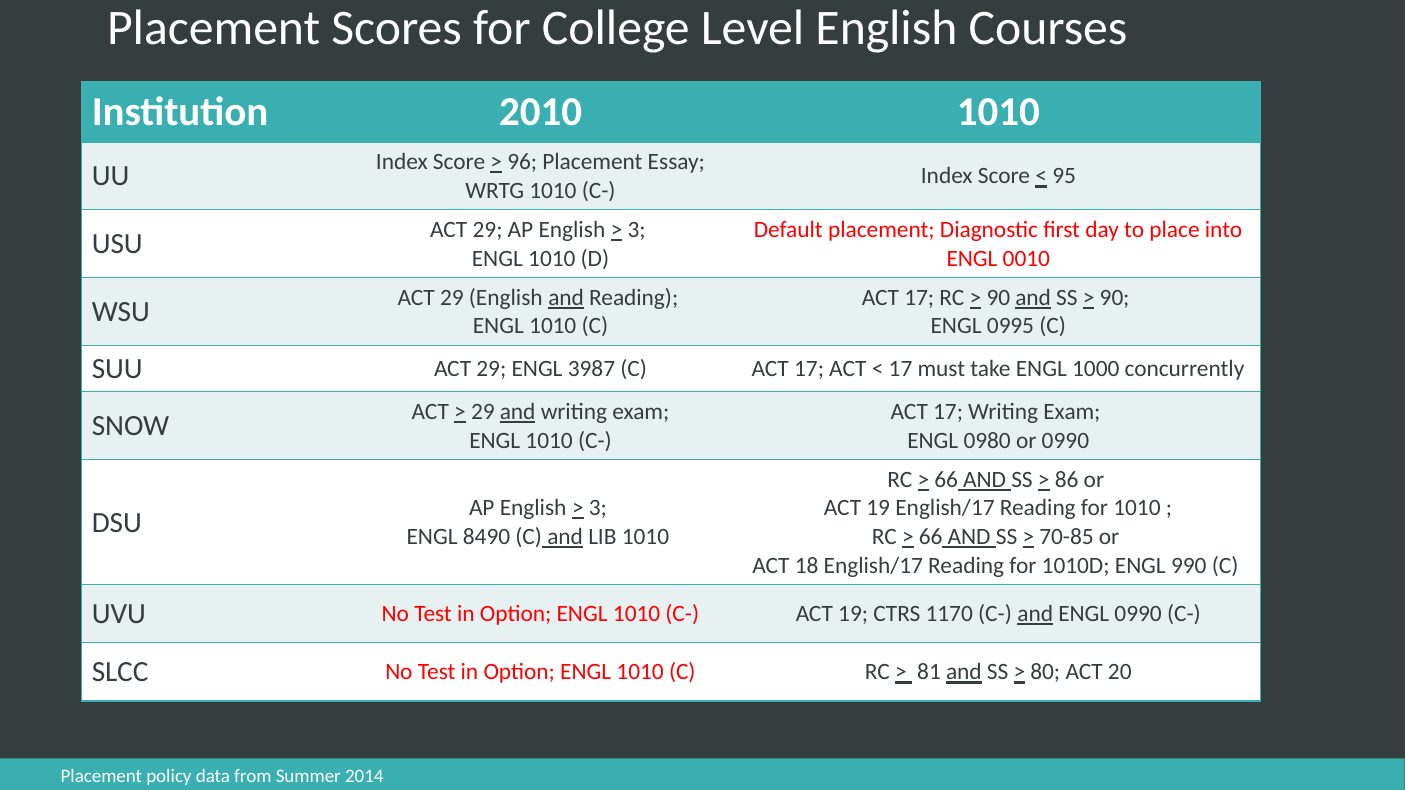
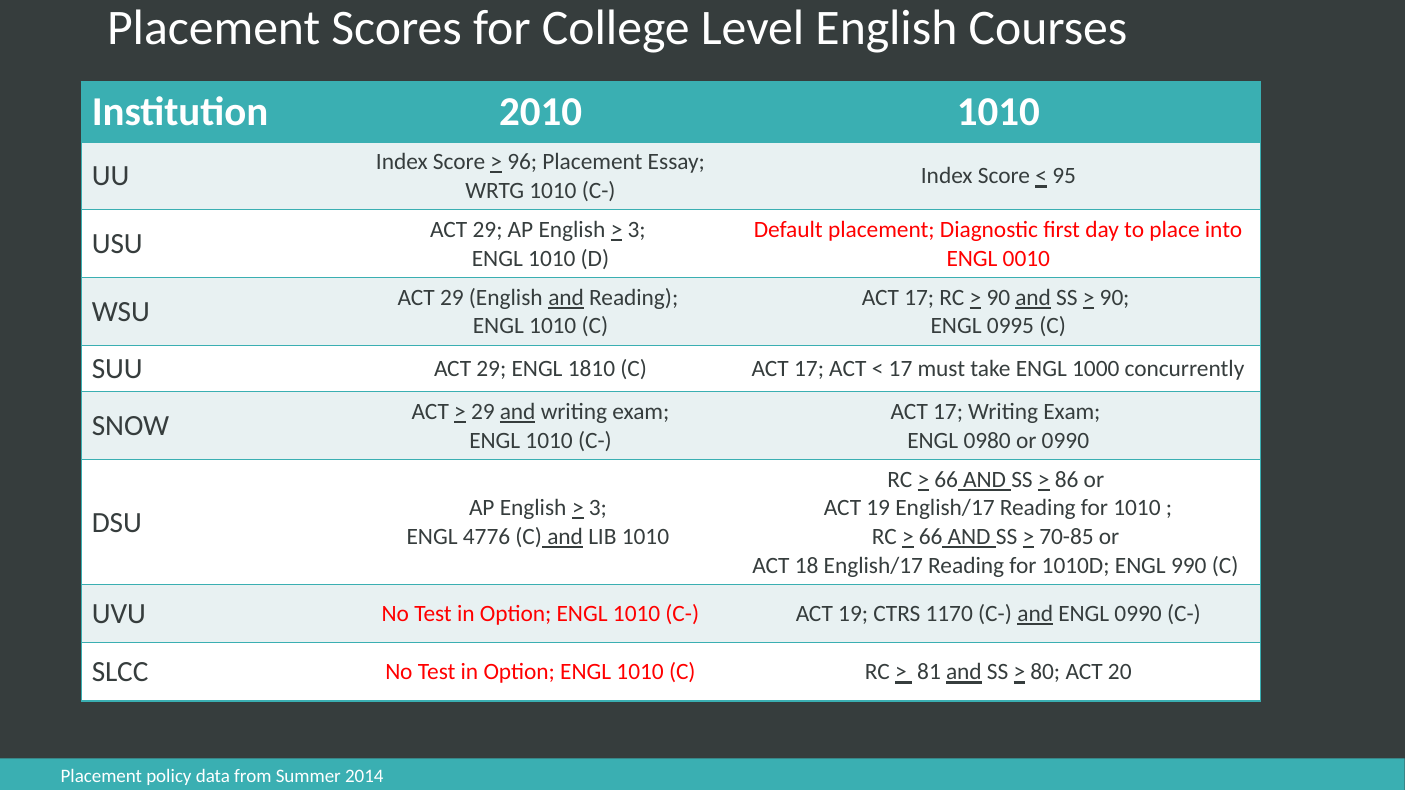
3987: 3987 -> 1810 (591, 369)
8490: 8490 -> 4776 (487, 537)
